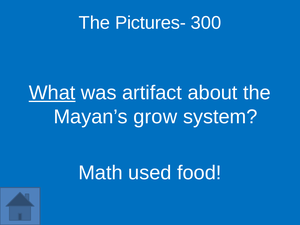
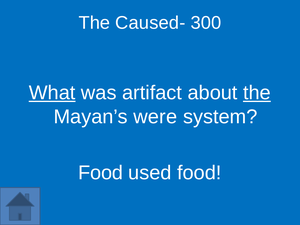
Pictures-: Pictures- -> Caused- (150, 23)
the underline: none -> present (257, 93)
grow: grow -> were (155, 117)
Math: Math -> Food (101, 173)
